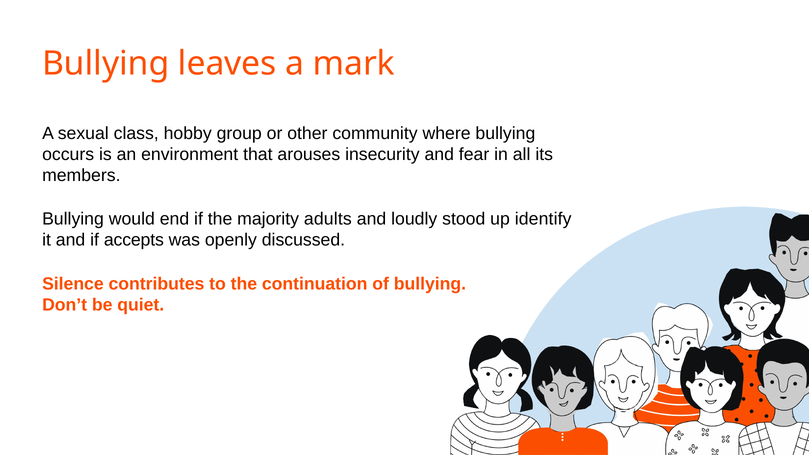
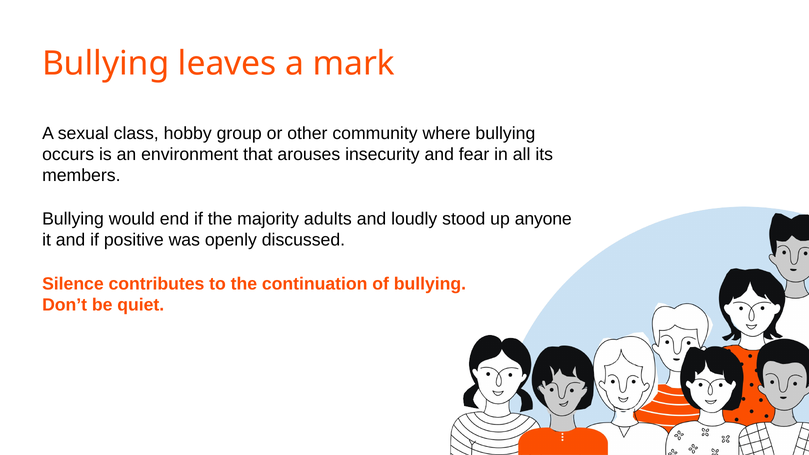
identify: identify -> anyone (543, 219)
accepts: accepts -> positive (134, 240)
